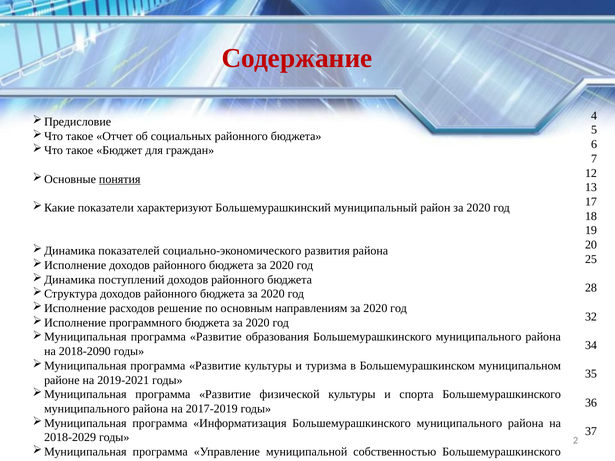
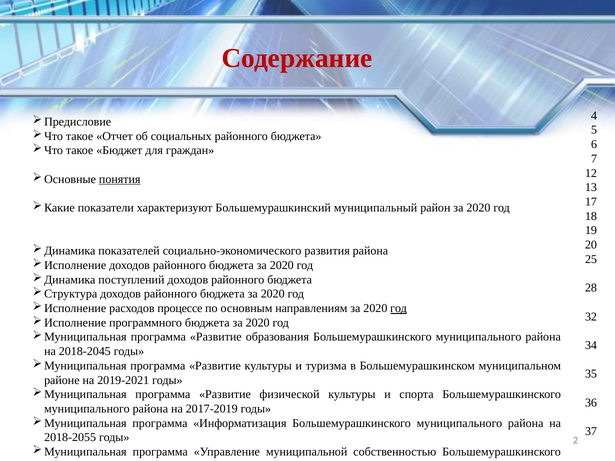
решение: решение -> процессе (180, 309)
год underline: none -> present (399, 309)
2018-2090: 2018-2090 -> 2018-2045 (85, 352)
2018-2029: 2018-2029 -> 2018-2055 (70, 438)
